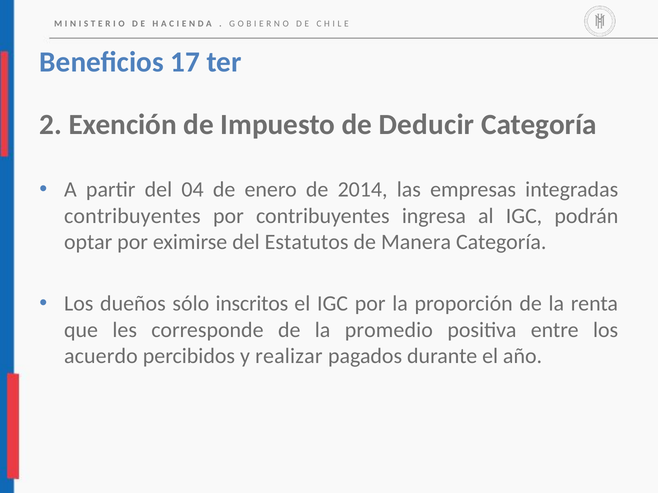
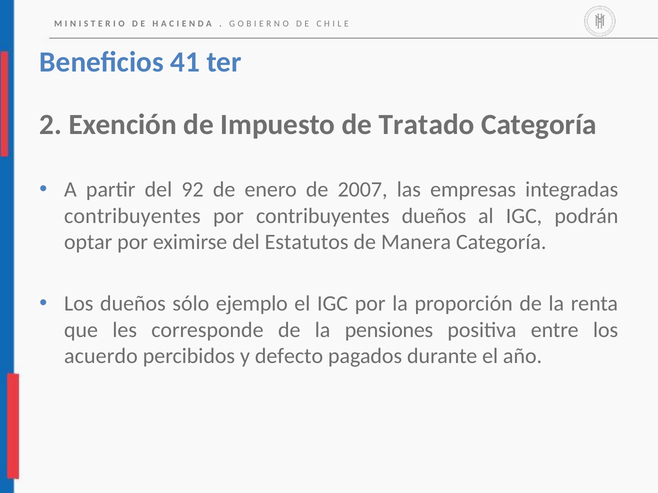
17: 17 -> 41 (185, 62)
Deducir: Deducir -> Tratado (427, 125)
04: 04 -> 92 (193, 190)
2014: 2014 -> 2007 (363, 190)
contribuyentes ingresa: ingresa -> dueños (434, 216)
inscritos: inscritos -> ejemplo (252, 304)
promedio: promedio -> pensiones (389, 330)
realizar: realizar -> defecto (289, 356)
